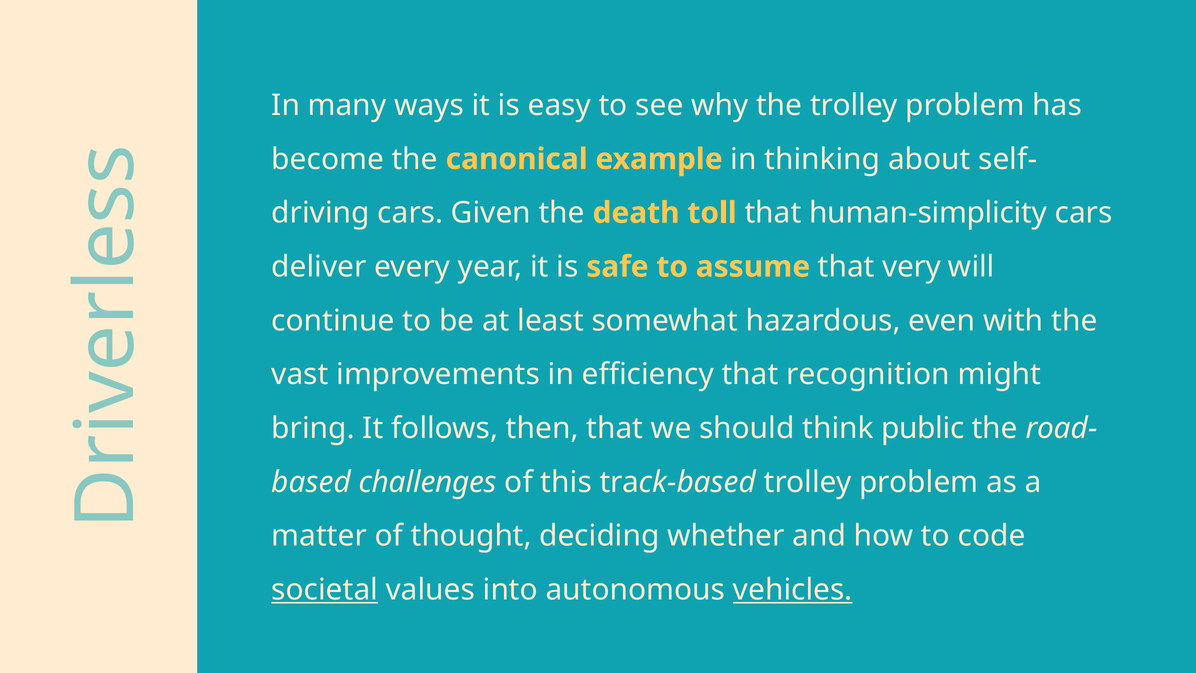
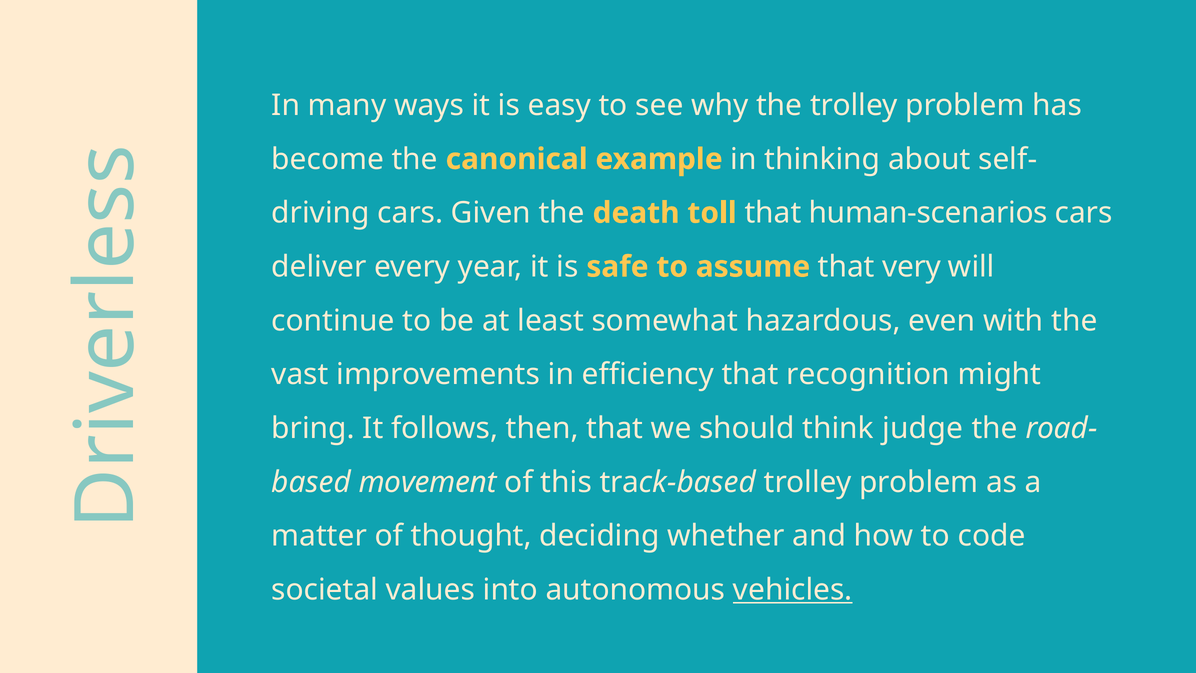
human-simplicity: human-simplicity -> human-scenarios (928, 213)
public: public -> judge (923, 428)
challenges: challenges -> movement (428, 482)
societal underline: present -> none (325, 590)
